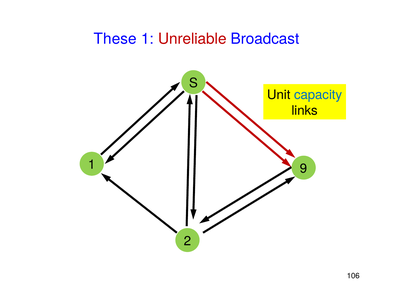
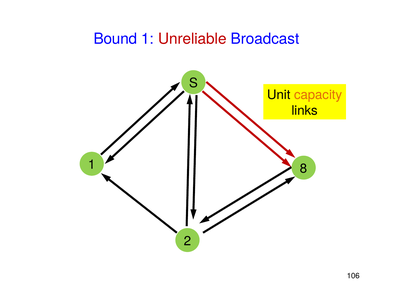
These: These -> Bound (115, 39)
capacity colour: blue -> orange (318, 95)
9: 9 -> 8 (304, 168)
